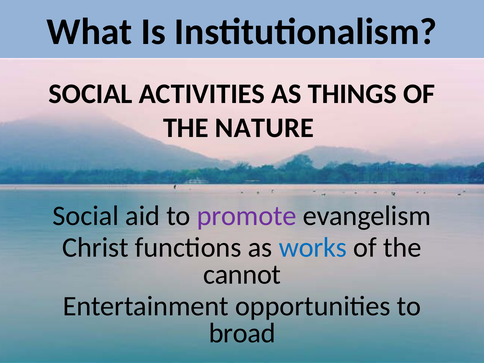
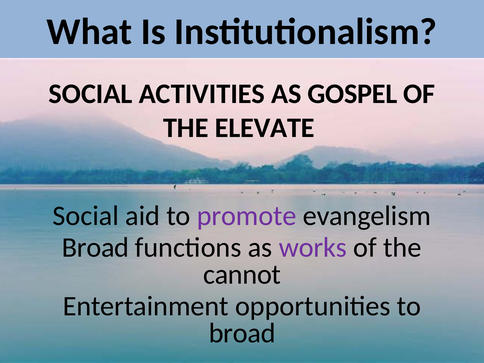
THINGS: THINGS -> GOSPEL (352, 94)
NATURE: NATURE -> ELEVATE (265, 128)
Christ: Christ -> Broad (95, 247)
works colour: blue -> purple (313, 247)
